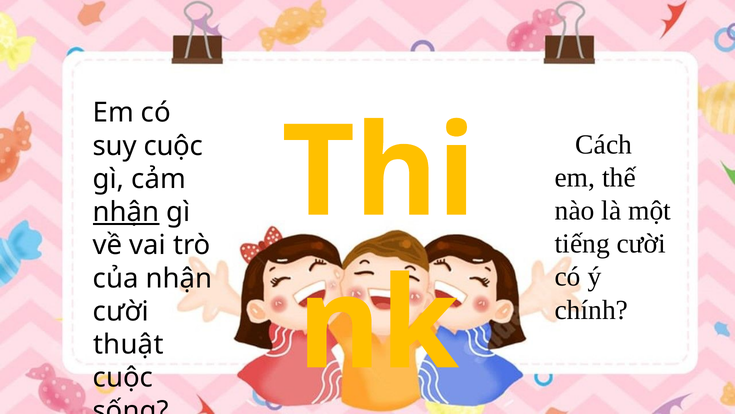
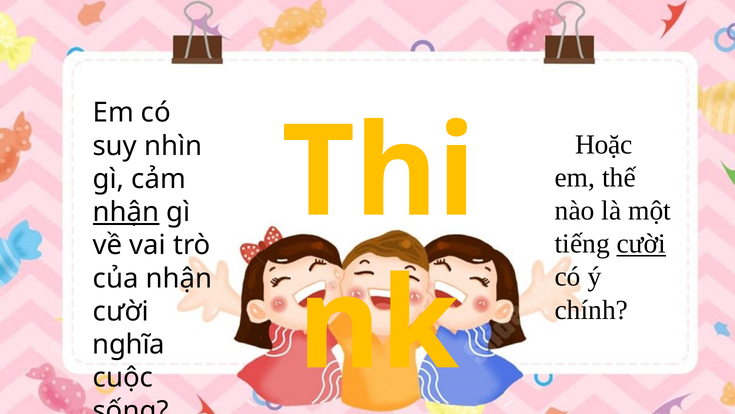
Cách: Cách -> Hoặc (604, 144)
suy cuộc: cuộc -> nhìn (173, 146)
cười underline: none -> present (641, 243)
thuật: thuật -> nghĩa (129, 344)
